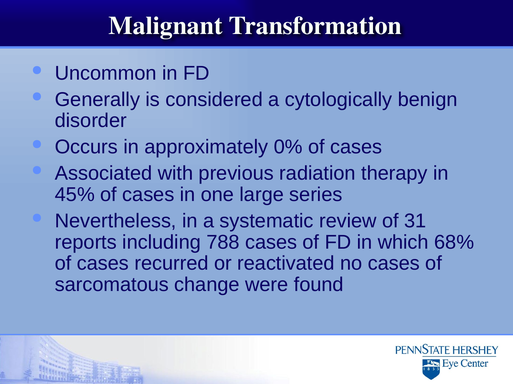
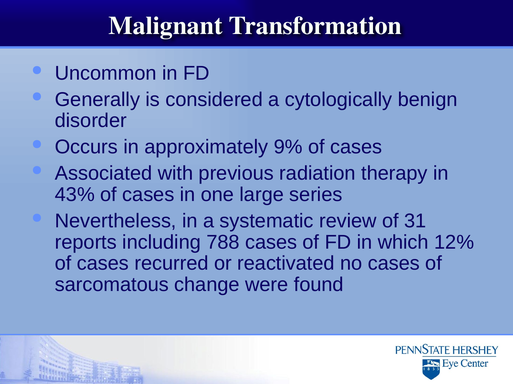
0%: 0% -> 9% (288, 147)
45%: 45% -> 43% (75, 195)
68%: 68% -> 12% (454, 243)
